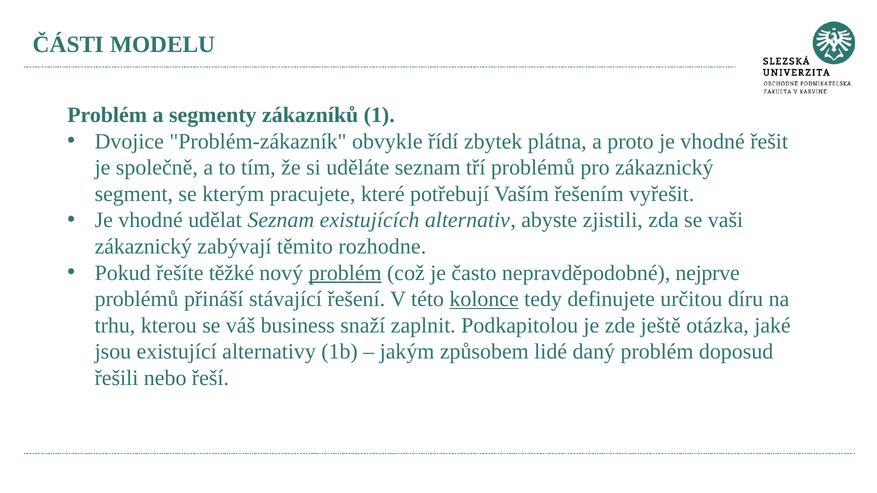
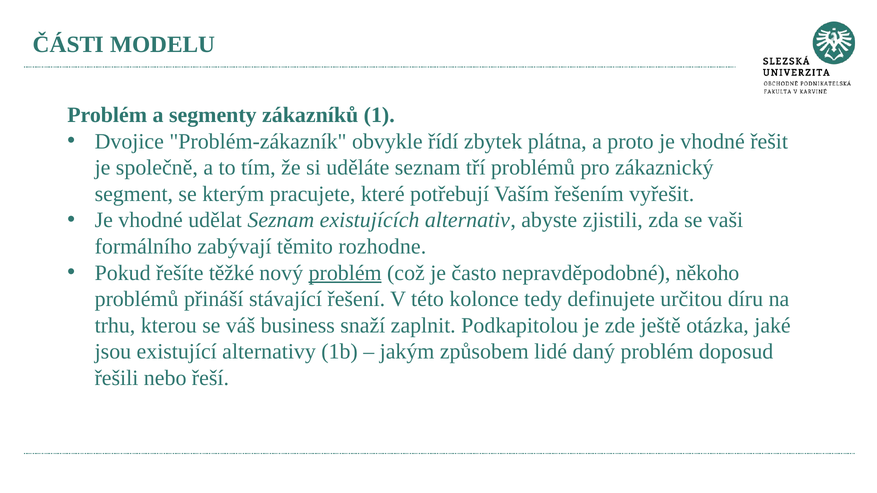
zákaznický: zákaznický -> formálního (143, 247)
nejprve: nejprve -> někoho (708, 273)
kolonce underline: present -> none (484, 299)
